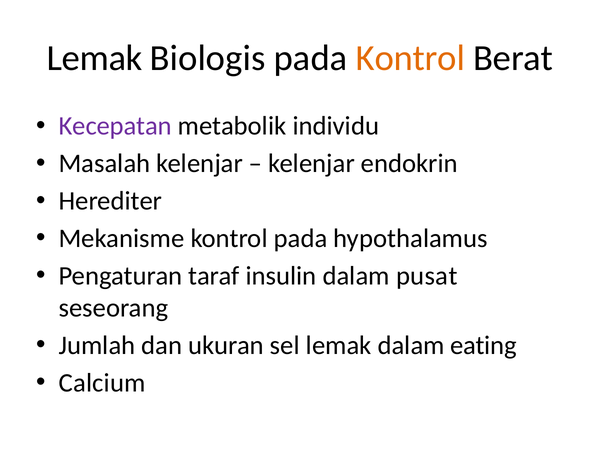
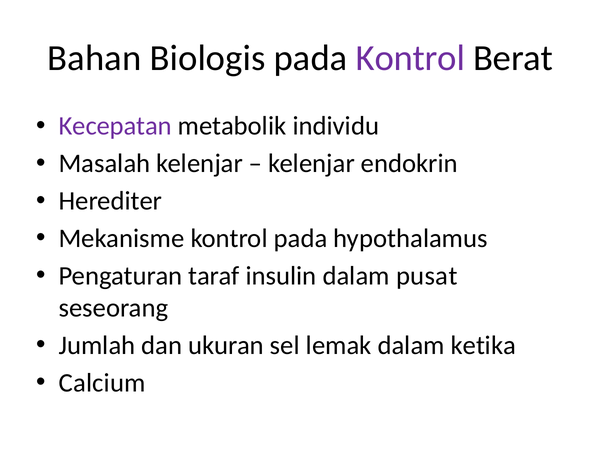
Lemak: Lemak -> Bahan (94, 58)
Kontrol colour: orange -> purple (410, 58)
eating: eating -> ketika (483, 345)
